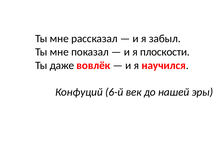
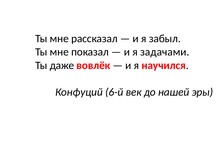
плоскости: плоскости -> задачами (165, 52)
